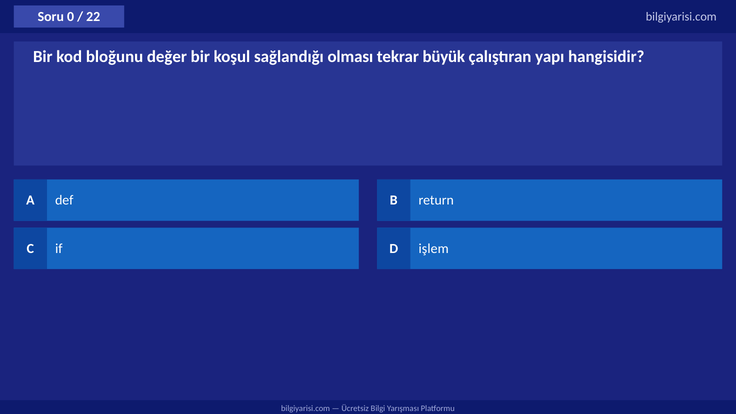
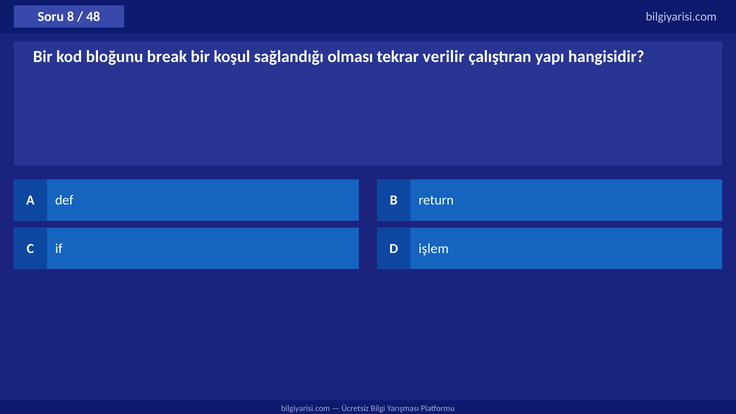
0: 0 -> 8 (71, 17)
22: 22 -> 48 (93, 17)
değer: değer -> break (167, 57)
büyük: büyük -> verilir (444, 57)
